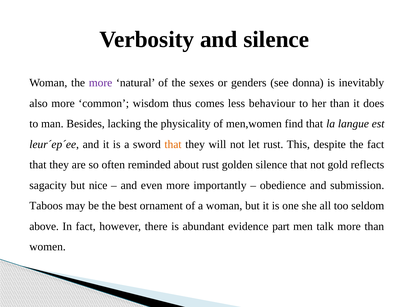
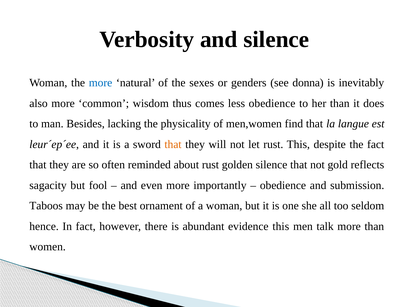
more colour: purple -> blue (101, 83)
less behaviour: behaviour -> obedience (272, 103)
nice: nice -> fool (98, 185)
above: above -> hence (44, 226)
evidence part: part -> this (281, 226)
